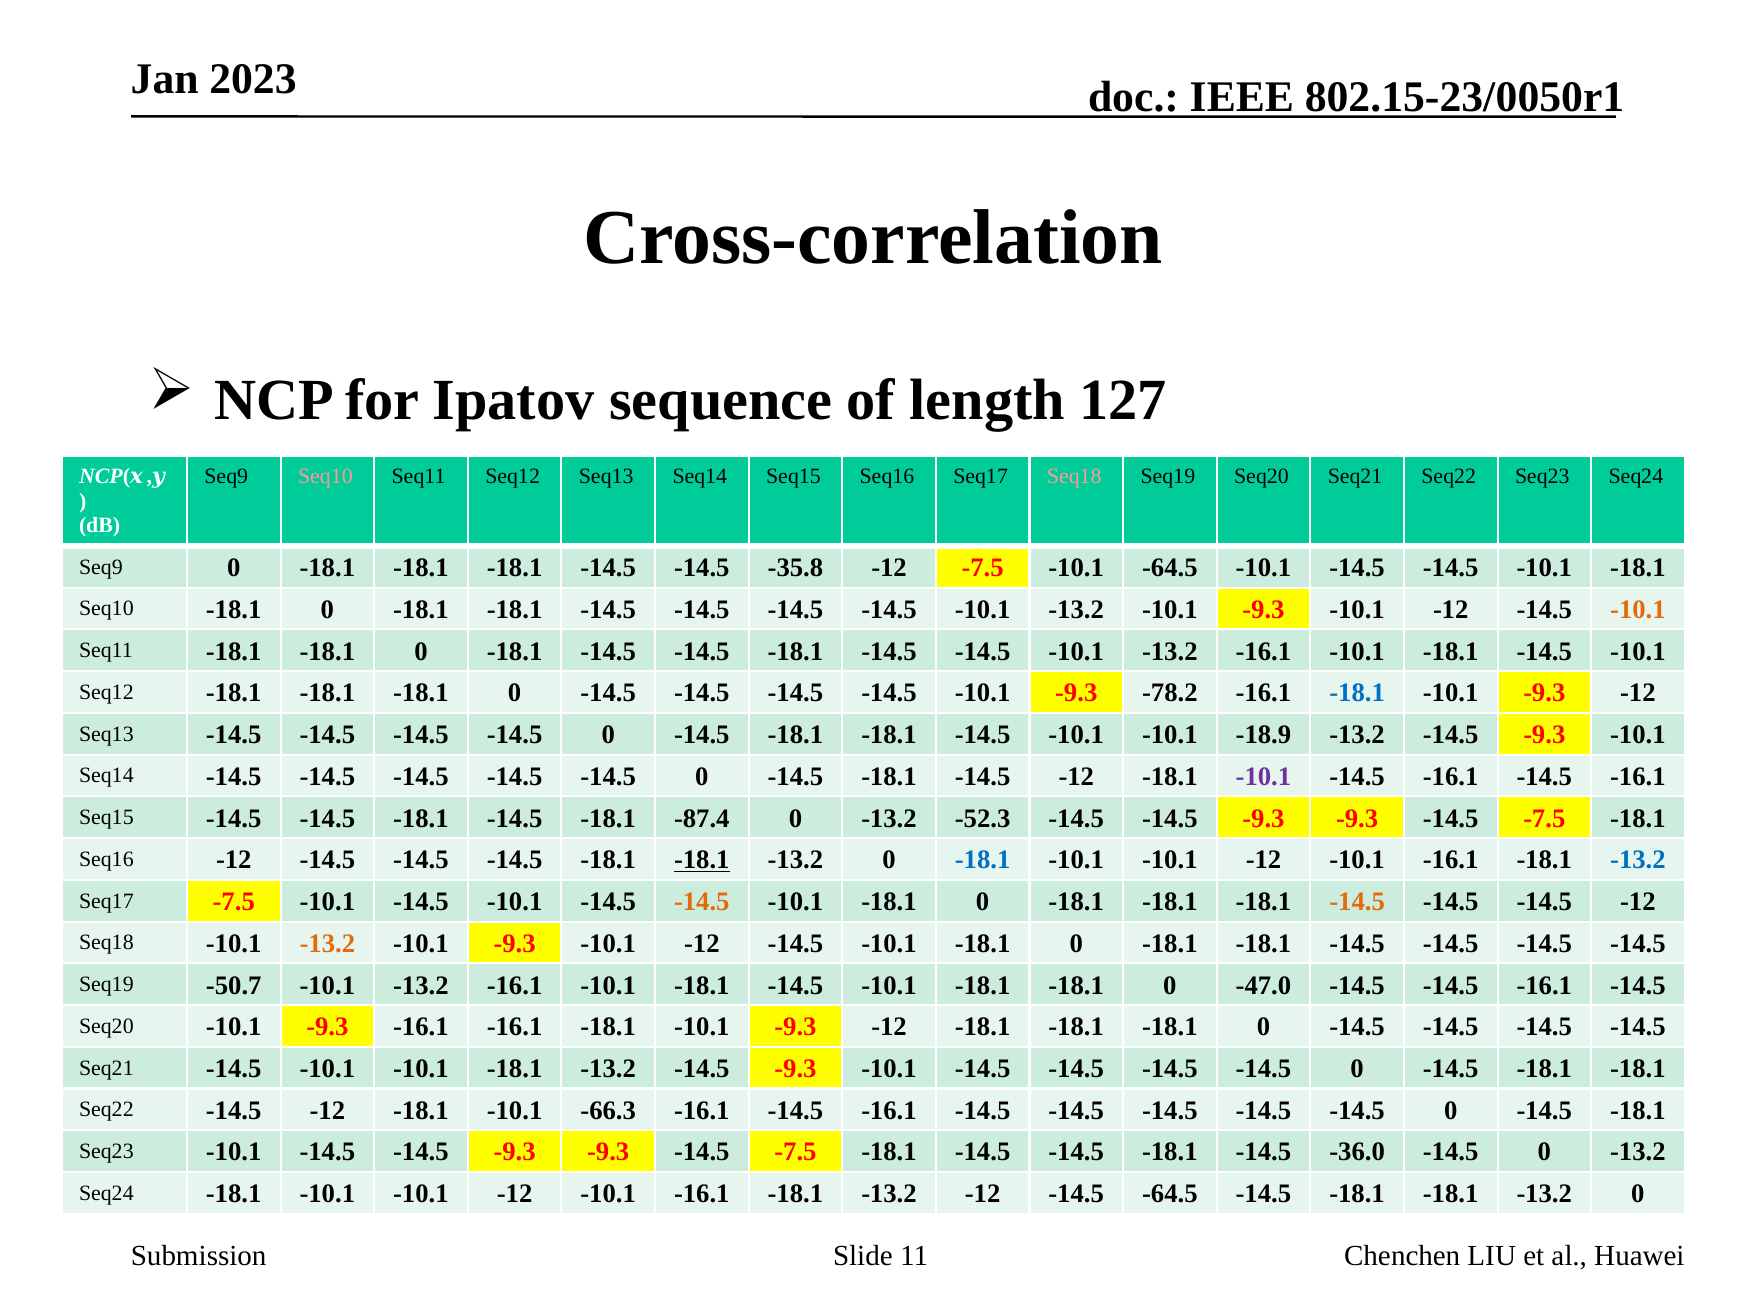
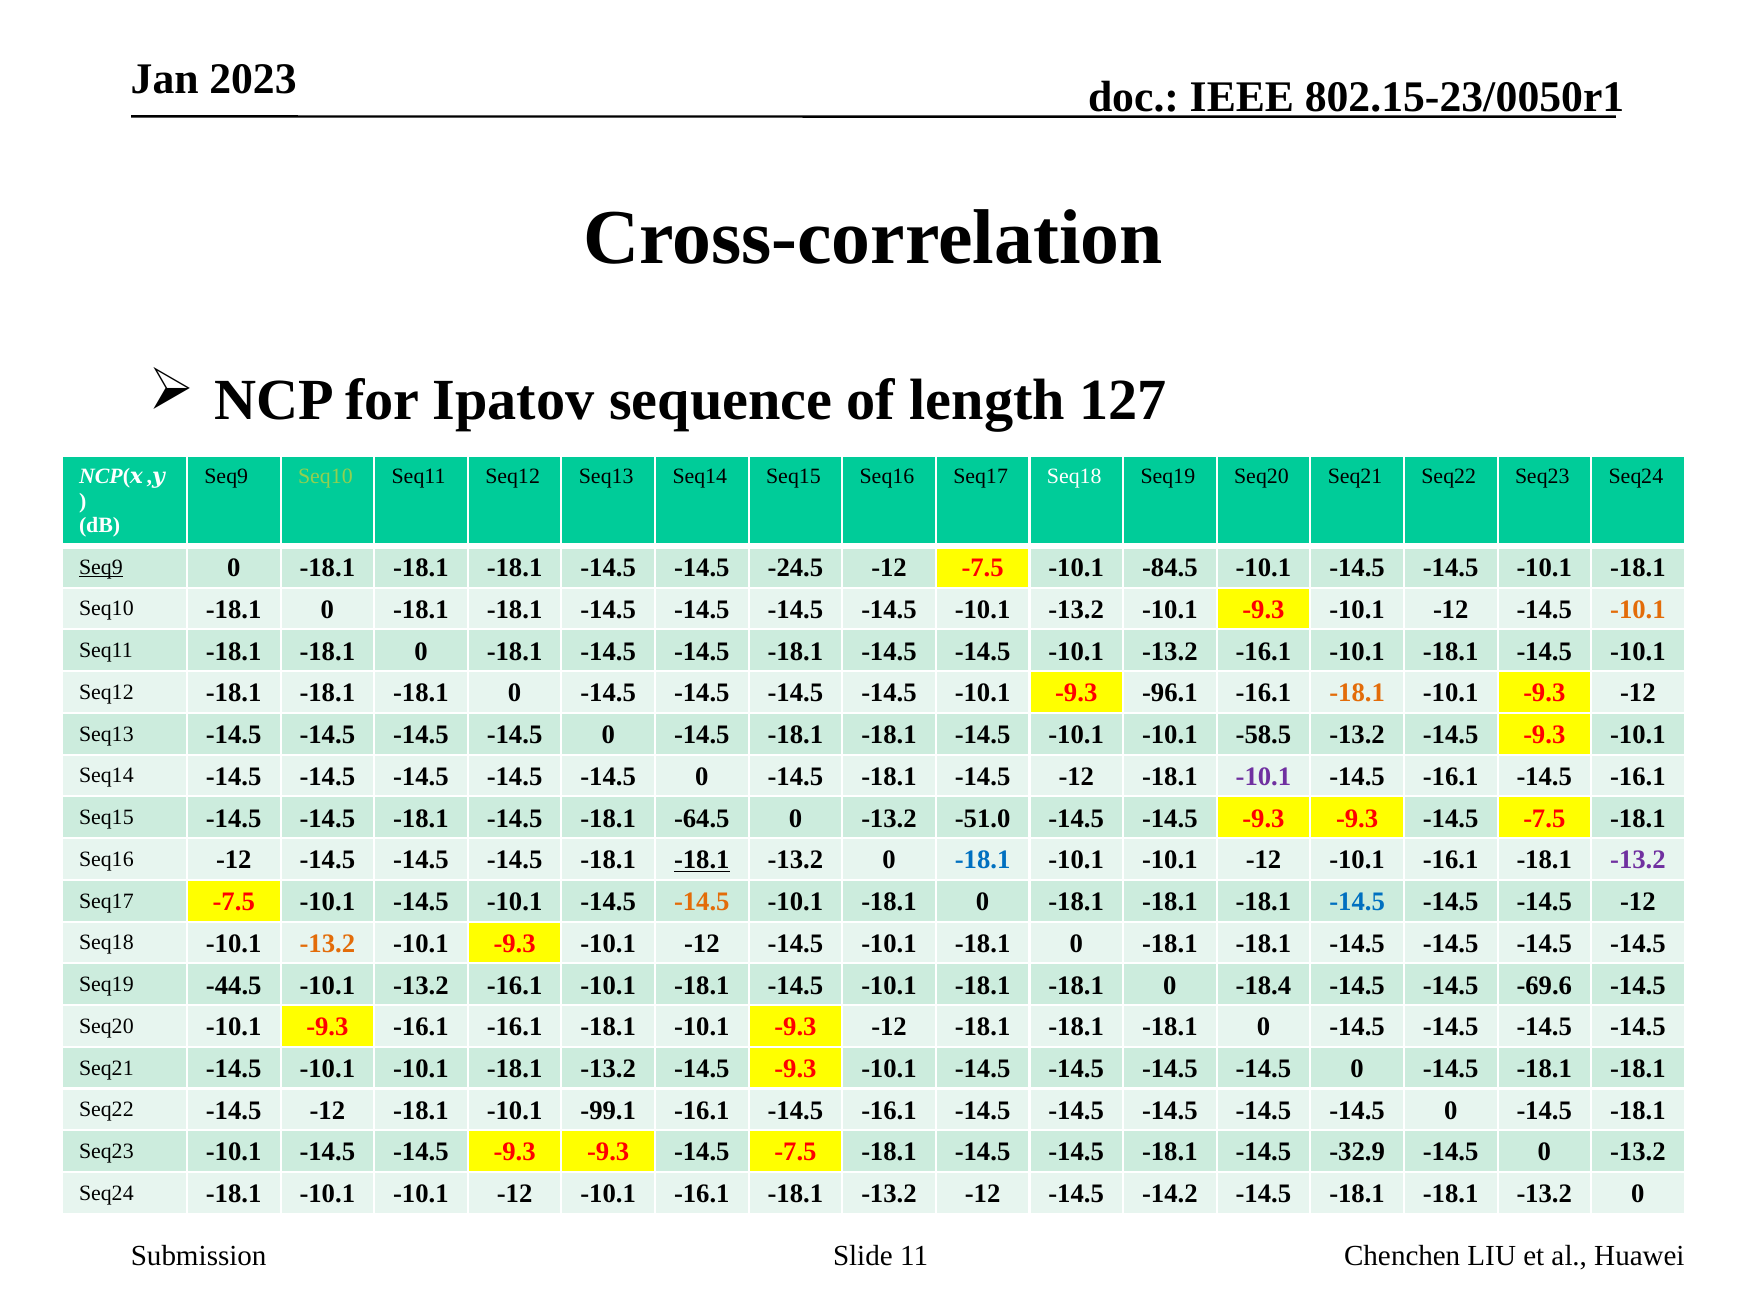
Seq10 colour: pink -> light green (325, 477)
Seq18 colour: pink -> white (1074, 477)
Seq9 underline: none -> present (101, 567)
-35.8: -35.8 -> -24.5 (795, 568)
-10.1 -64.5: -64.5 -> -84.5 (1170, 568)
-78.2: -78.2 -> -96.1 (1170, 693)
-18.1 colour: blue -> orange (1357, 693)
-18.9: -18.9 -> -58.5 (1263, 735)
-87.4: -87.4 -> -64.5 (702, 818)
-52.3: -52.3 -> -51.0 (983, 818)
-13.2 colour: blue -> purple (1638, 860)
-14.5 colour: orange -> blue (1357, 902)
-50.7: -50.7 -> -44.5 (234, 985)
-47.0: -47.0 -> -18.4 (1263, 985)
-14.5 -14.5 -16.1: -16.1 -> -69.6 (1544, 985)
-66.3: -66.3 -> -99.1 (608, 1111)
-36.0: -36.0 -> -32.9 (1357, 1152)
-14.5 -64.5: -64.5 -> -14.2 (1170, 1194)
